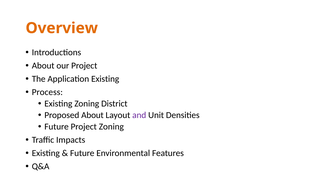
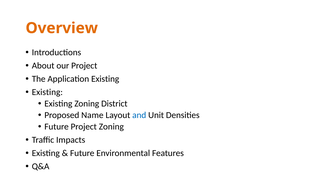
Process: Process -> Existing (47, 92)
Proposed About: About -> Name (92, 115)
and colour: purple -> blue (139, 115)
